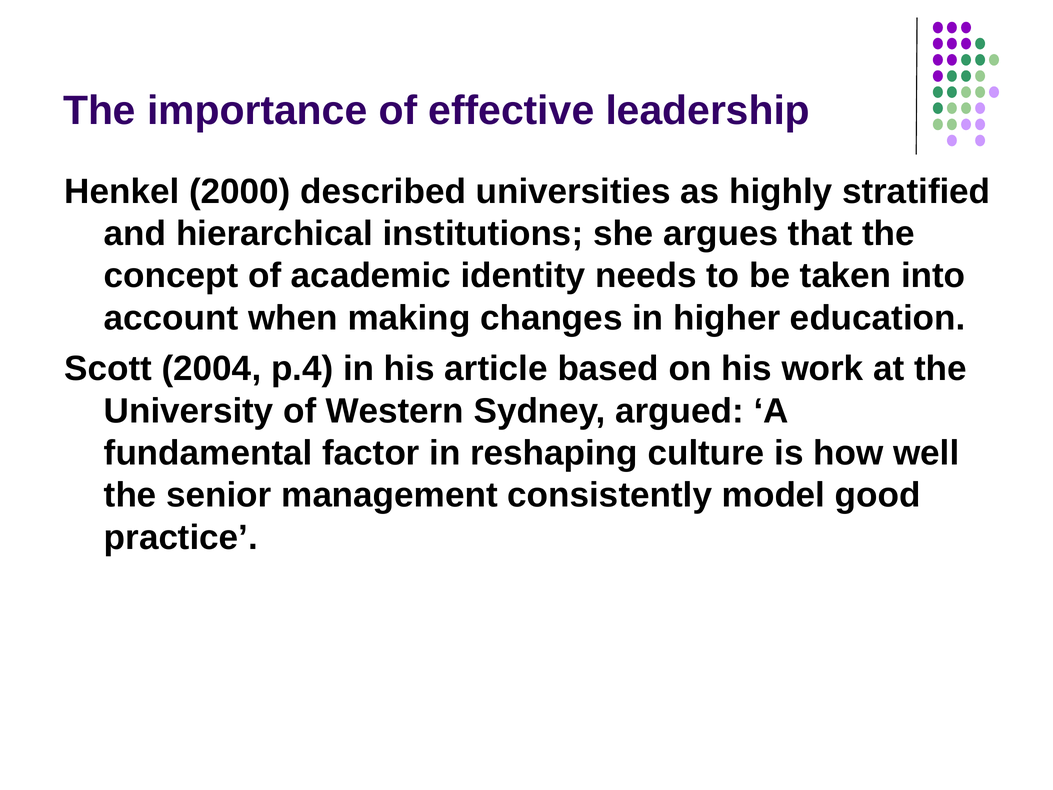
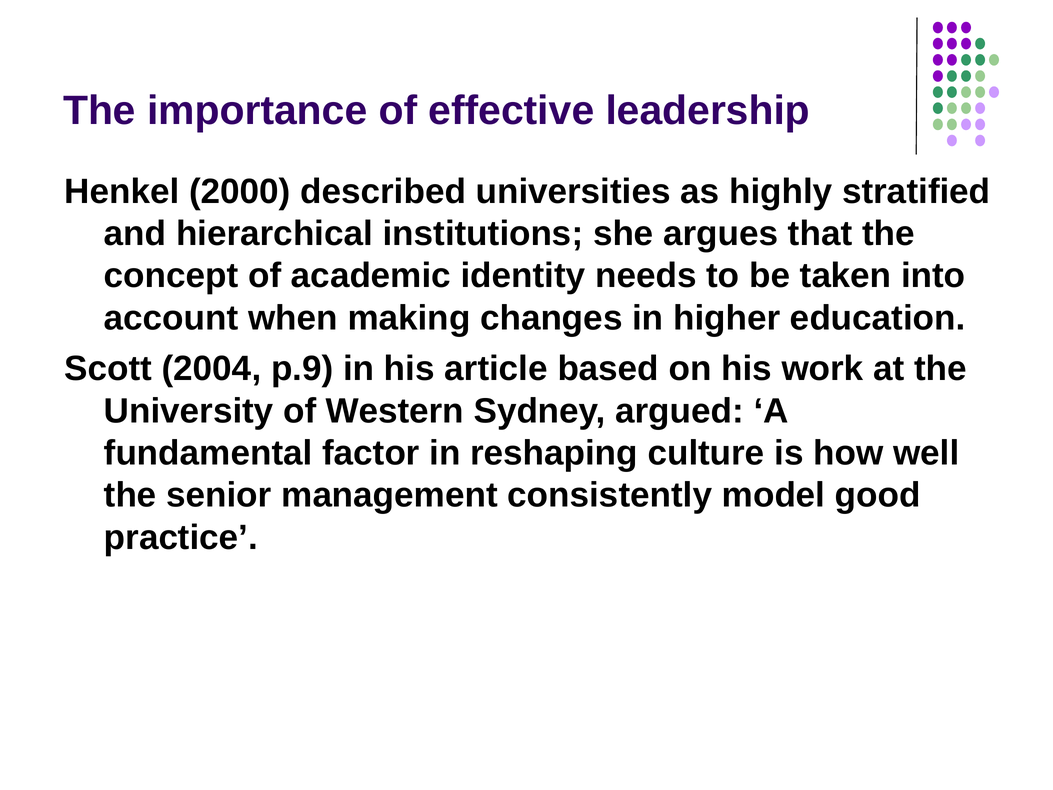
p.4: p.4 -> p.9 (302, 369)
